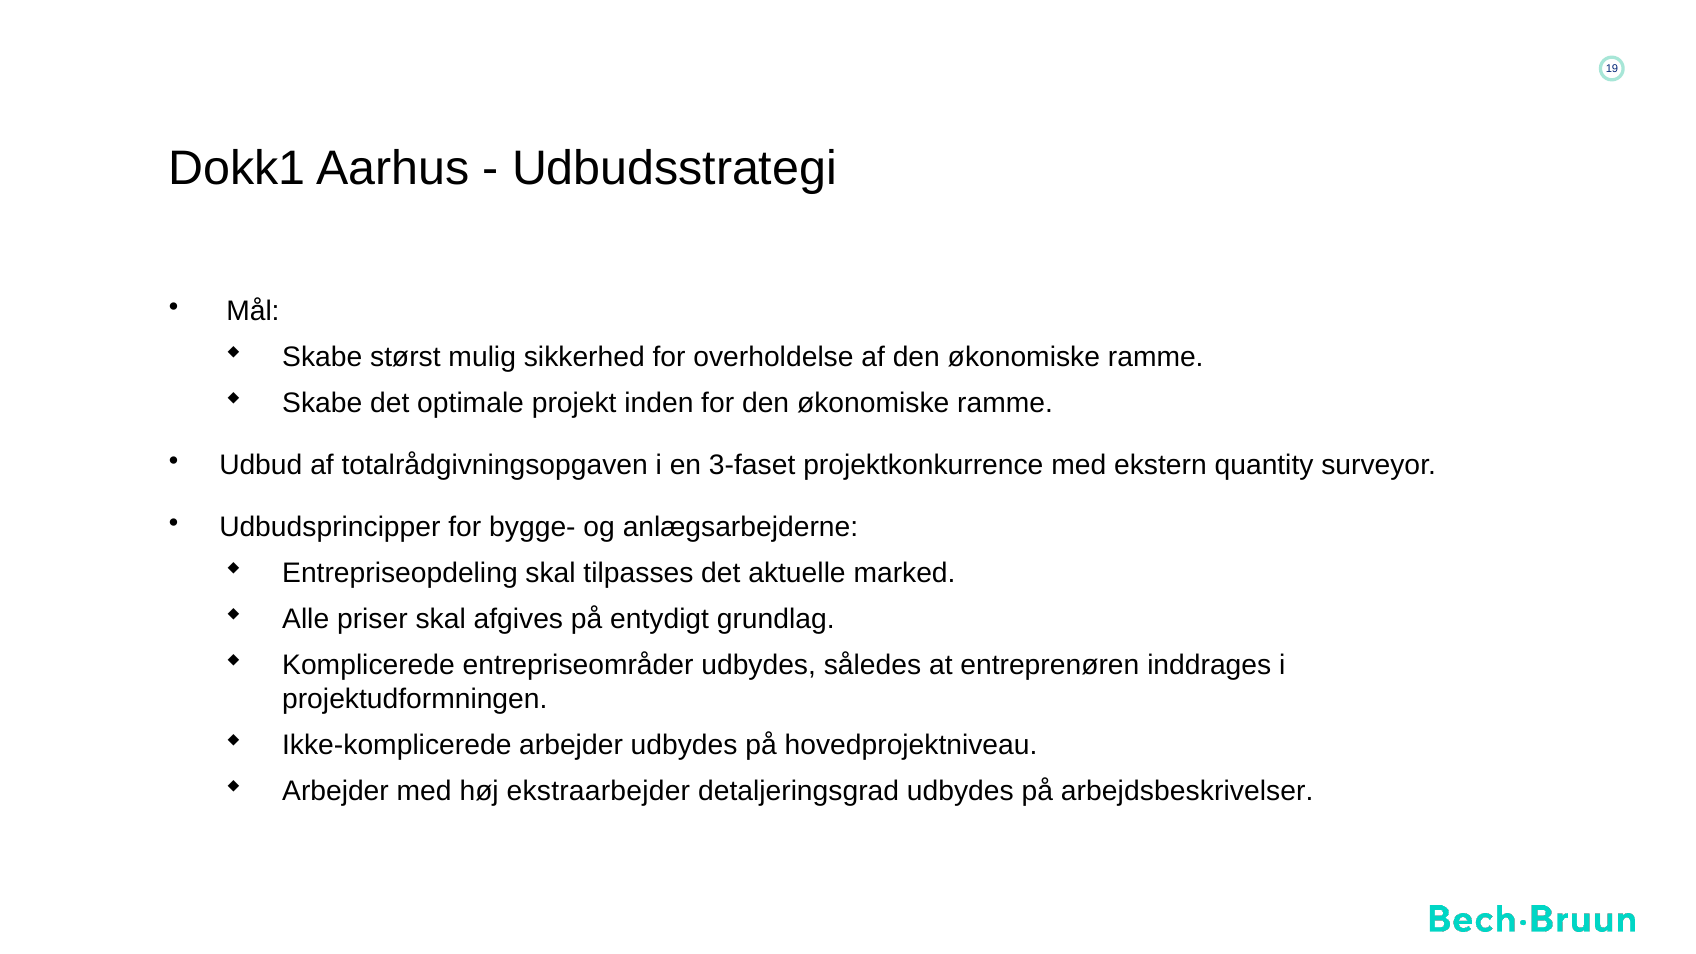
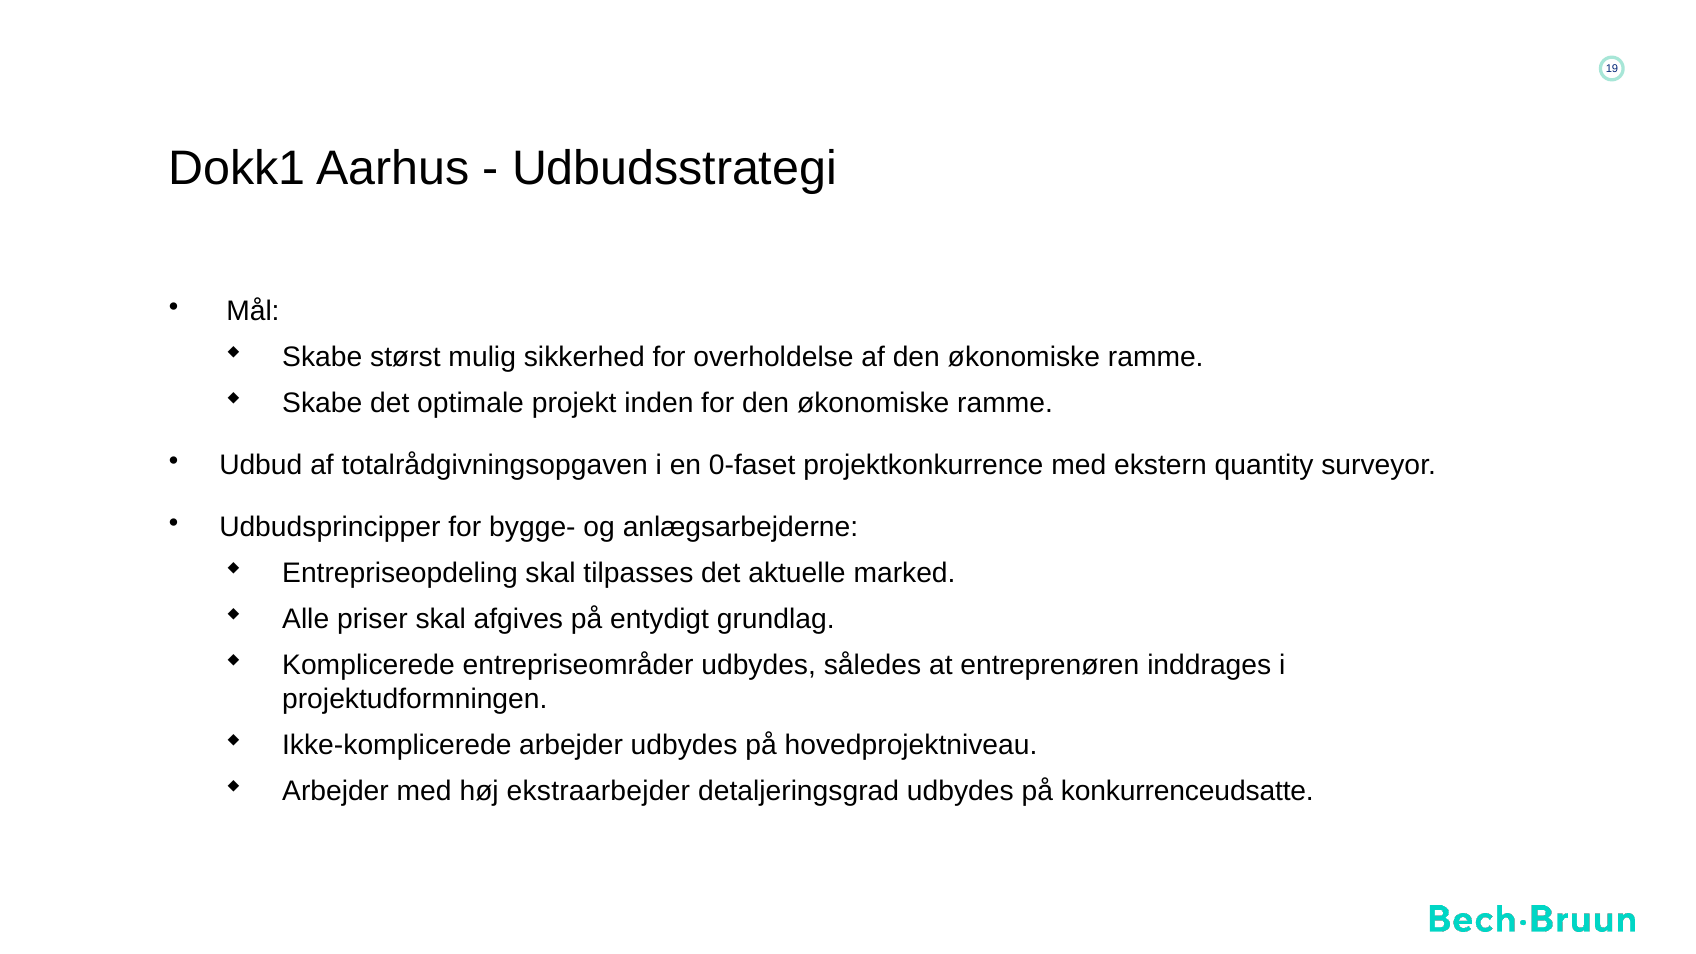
3-faset: 3-faset -> 0-faset (752, 466)
arbejdsbeskrivelser: arbejdsbeskrivelser -> konkurrenceudsatte (1187, 791)
